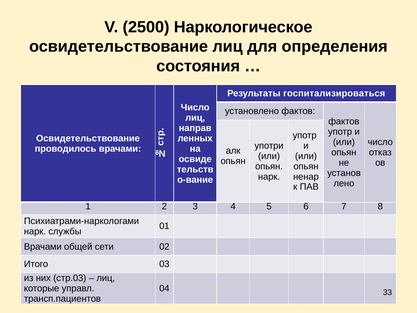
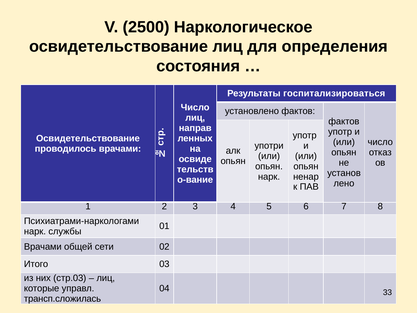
трансп.пациентов: трансп.пациентов -> трансп.сложилась (62, 299)
